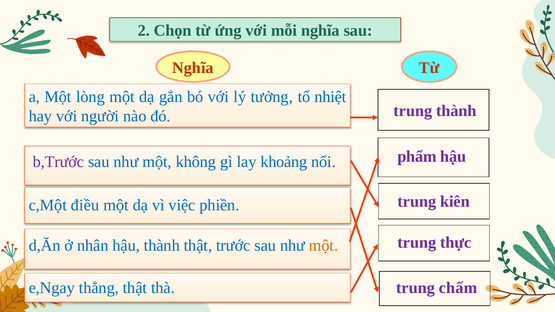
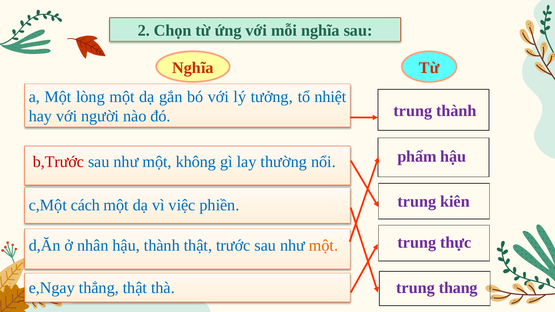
b,Trước colour: purple -> red (58, 162)
khoảng: khoảng -> thường (284, 162)
điều: điều -> cách (85, 205)
chấm: chấm -> thang (458, 288)
